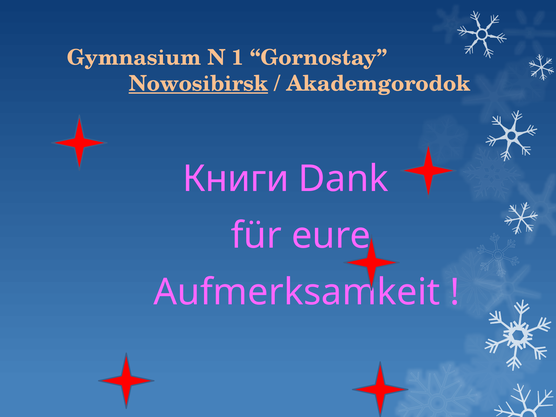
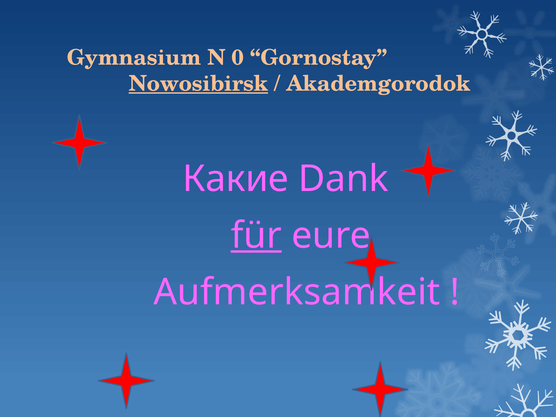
1: 1 -> 0 (238, 58)
Книги: Книги -> Какие (236, 179)
für underline: none -> present (256, 236)
